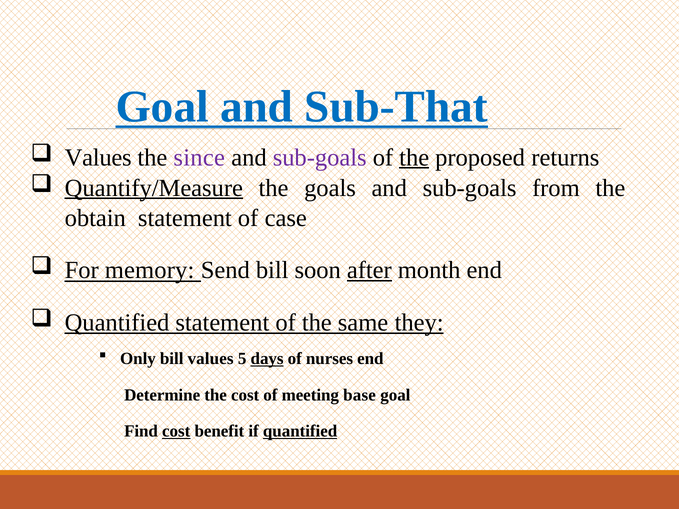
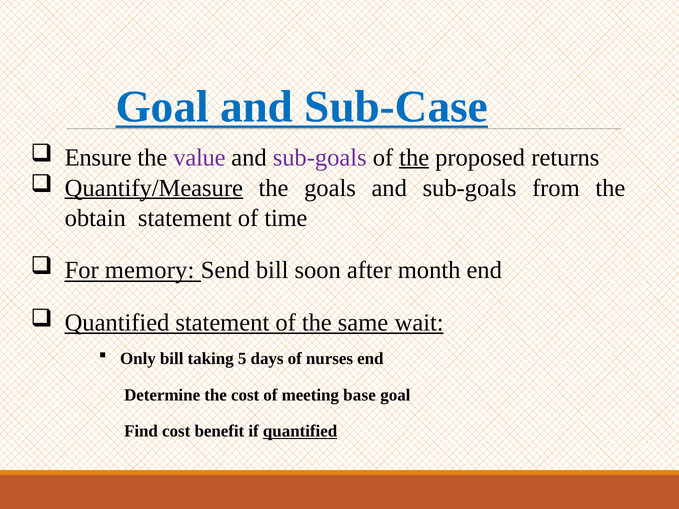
Sub-That: Sub-That -> Sub-Case (396, 107)
Values: Values -> Ensure (98, 157)
since: since -> value (199, 157)
case: case -> time (286, 218)
after underline: present -> none (369, 270)
they: they -> wait (419, 322)
bill values: values -> taking (211, 358)
days underline: present -> none (267, 358)
cost underline: present -> none (176, 431)
